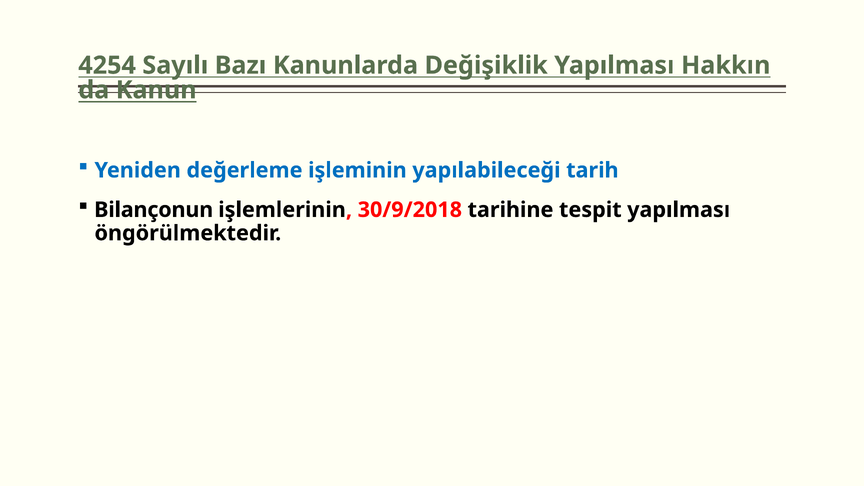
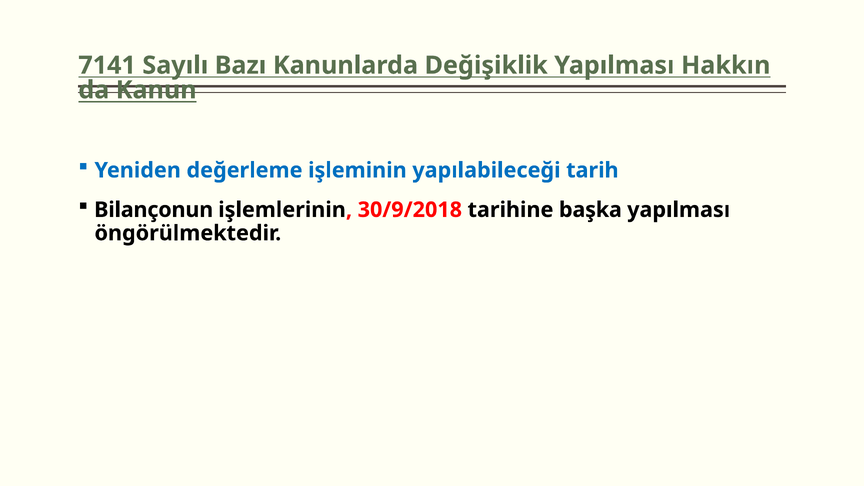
4254: 4254 -> 7141 (107, 65)
tespit: tespit -> başka (590, 210)
